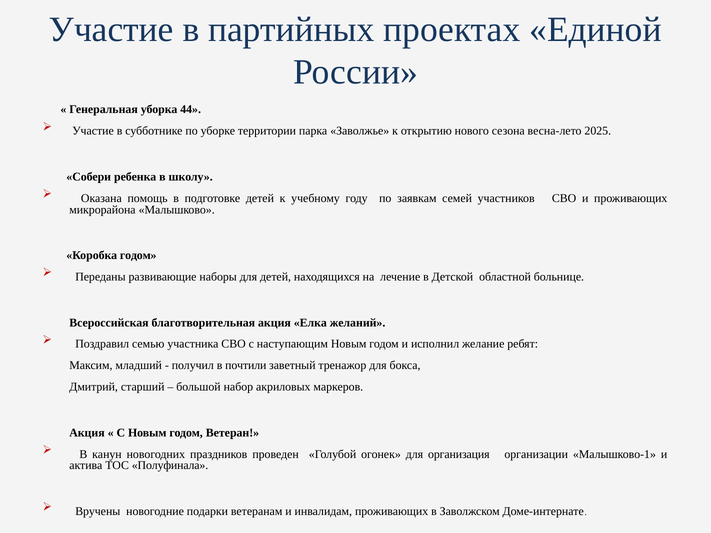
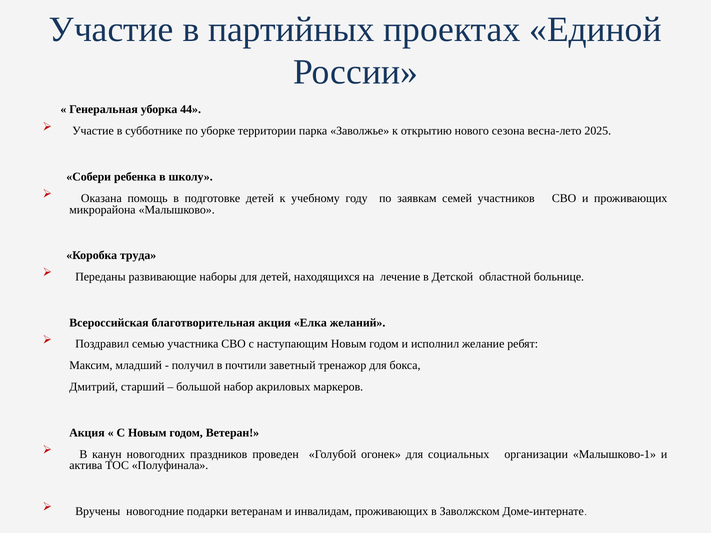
Коробка годом: годом -> труда (138, 255)
организация: организация -> социальных (459, 454)
